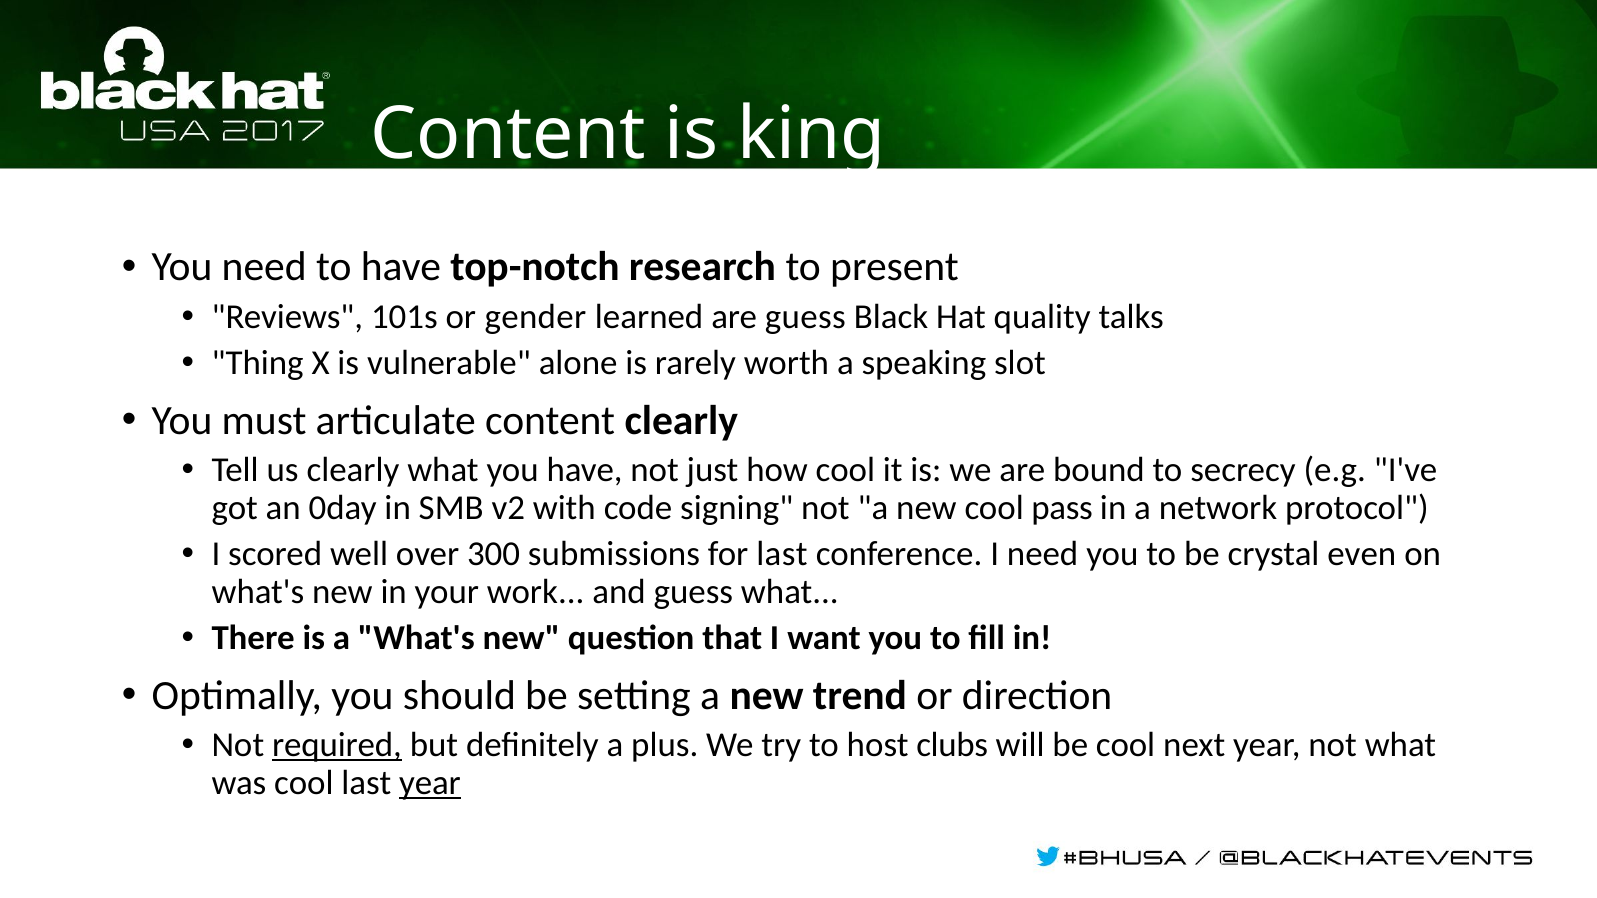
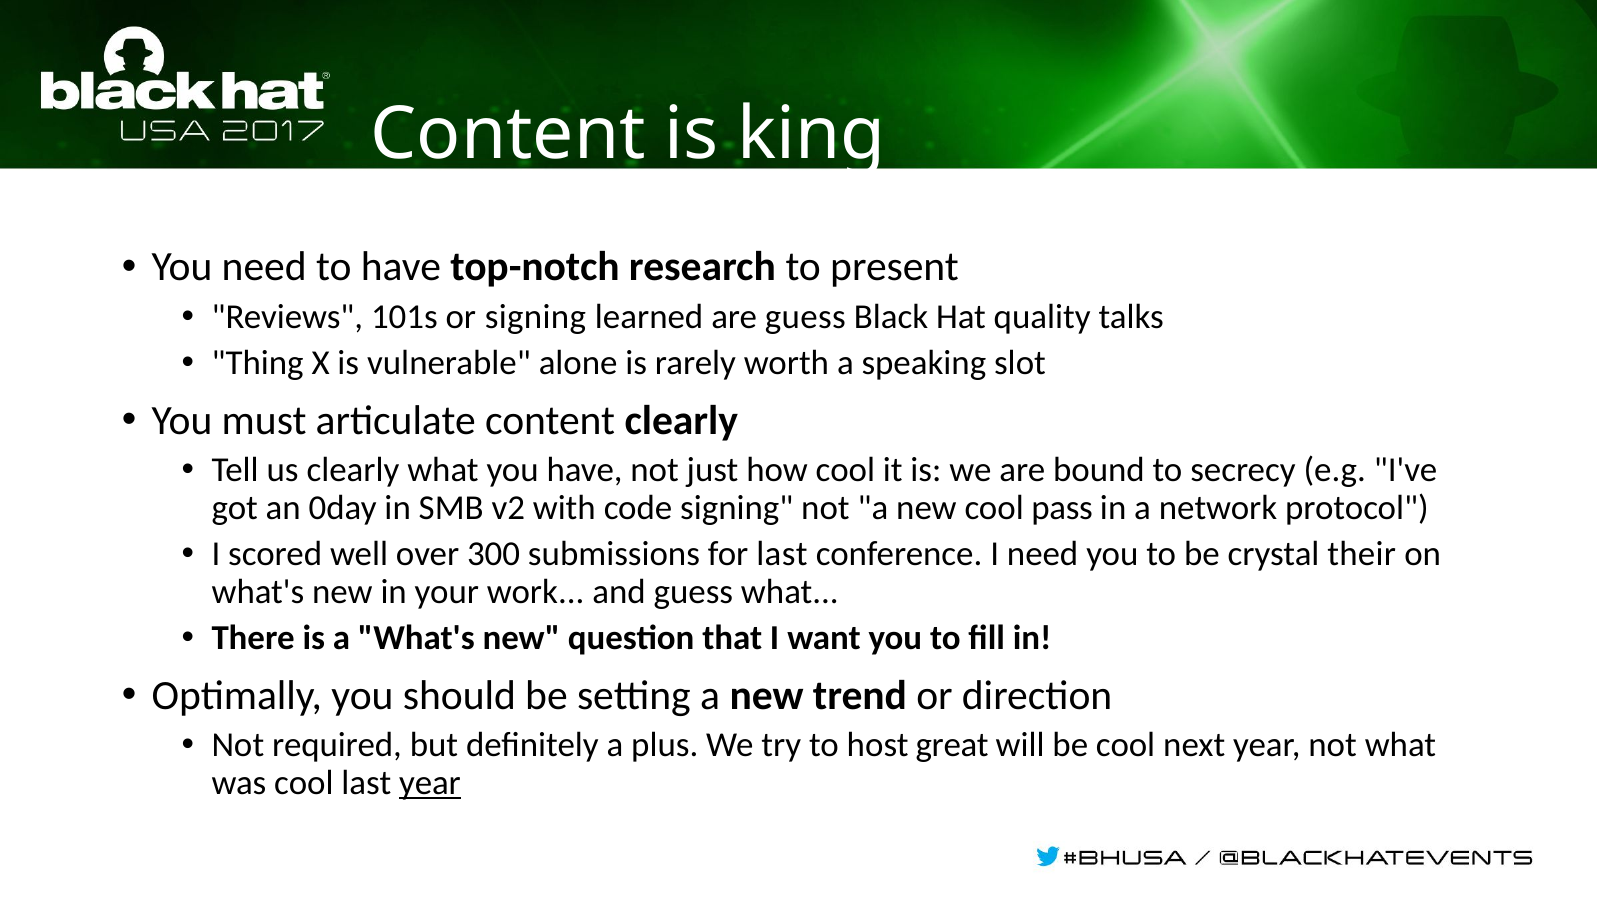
or gender: gender -> signing (535, 317)
even: even -> their (1362, 554)
required underline: present -> none (337, 746)
clubs: clubs -> great (952, 746)
